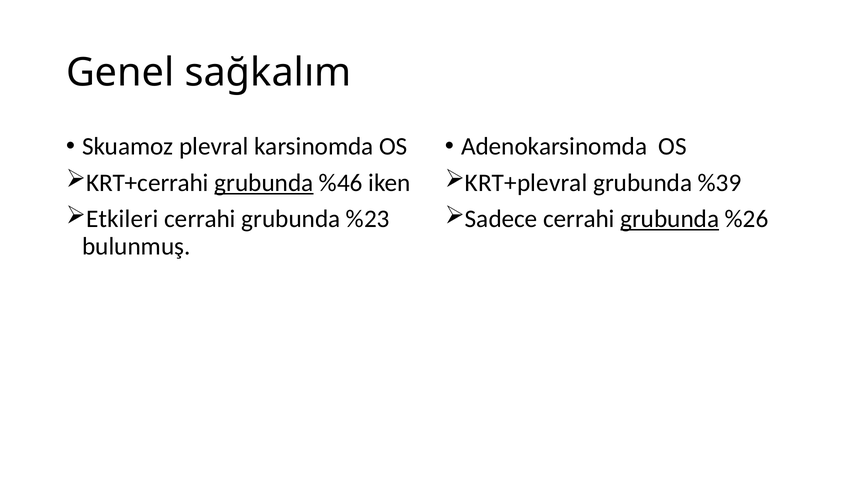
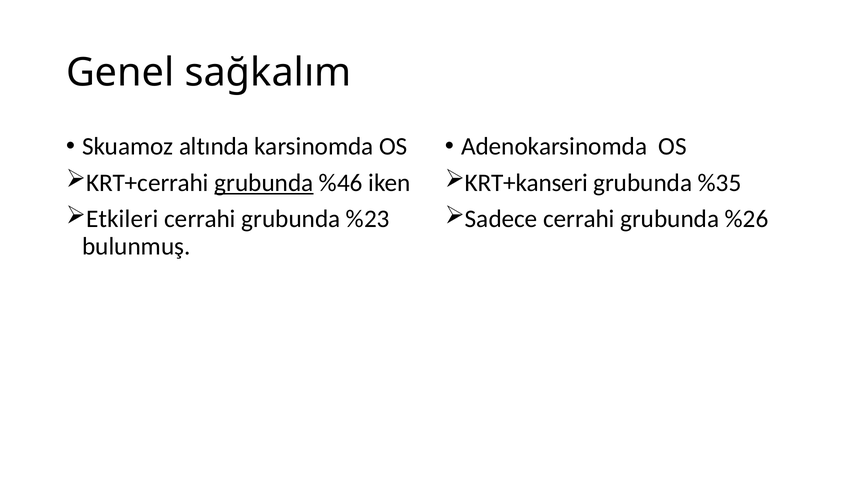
plevral: plevral -> altında (214, 146)
KRT+plevral: KRT+plevral -> KRT+kanseri (526, 183)
%39: %39 -> %35 (720, 183)
grubunda underline: present -> none (670, 219)
